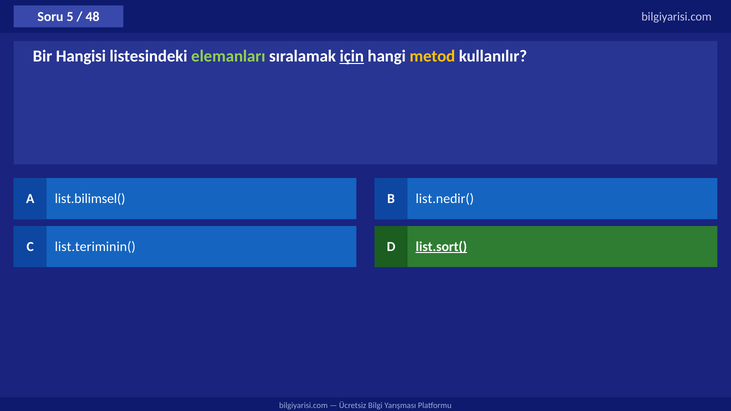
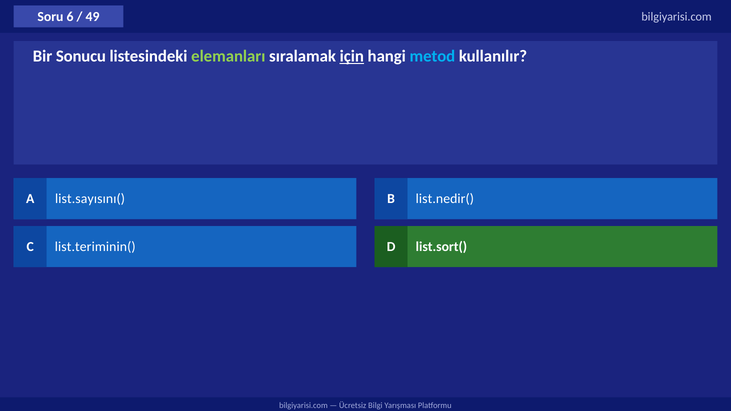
5: 5 -> 6 (70, 17)
48: 48 -> 49 (93, 17)
Hangisi: Hangisi -> Sonucu (81, 56)
metod colour: yellow -> light blue (432, 56)
list.bilimsel(: list.bilimsel( -> list.sayısını( (90, 199)
list.sort( underline: present -> none (441, 247)
